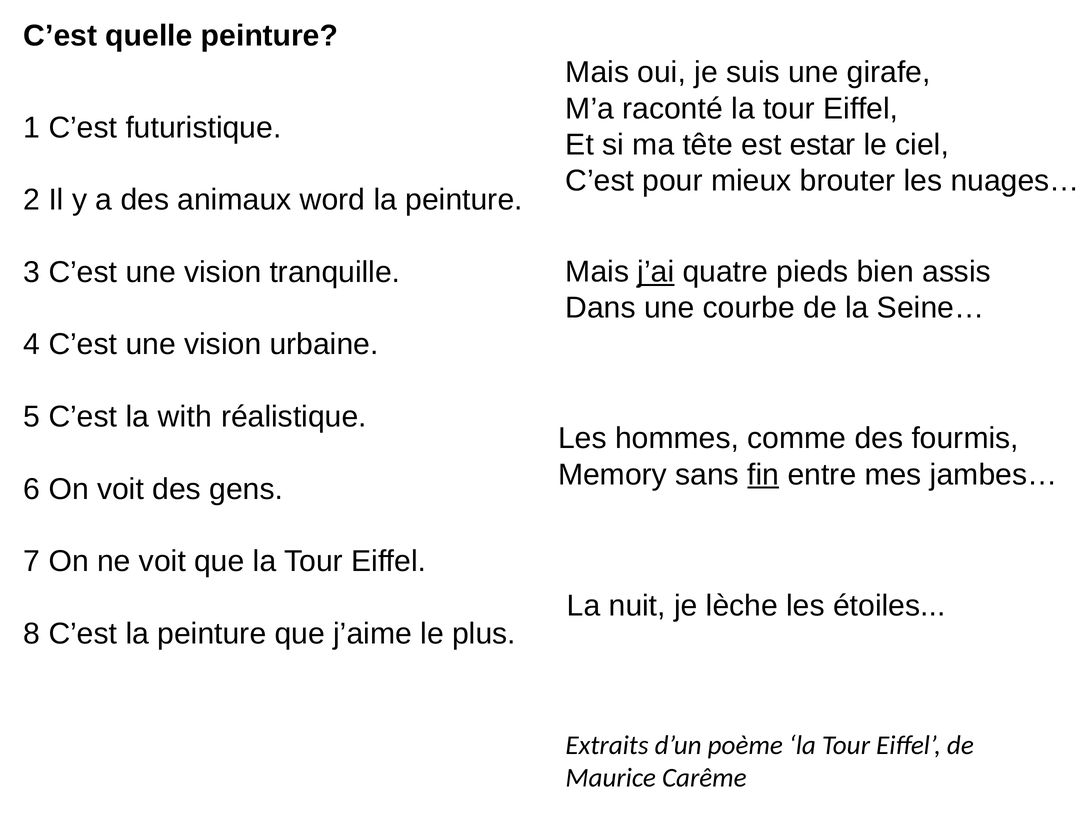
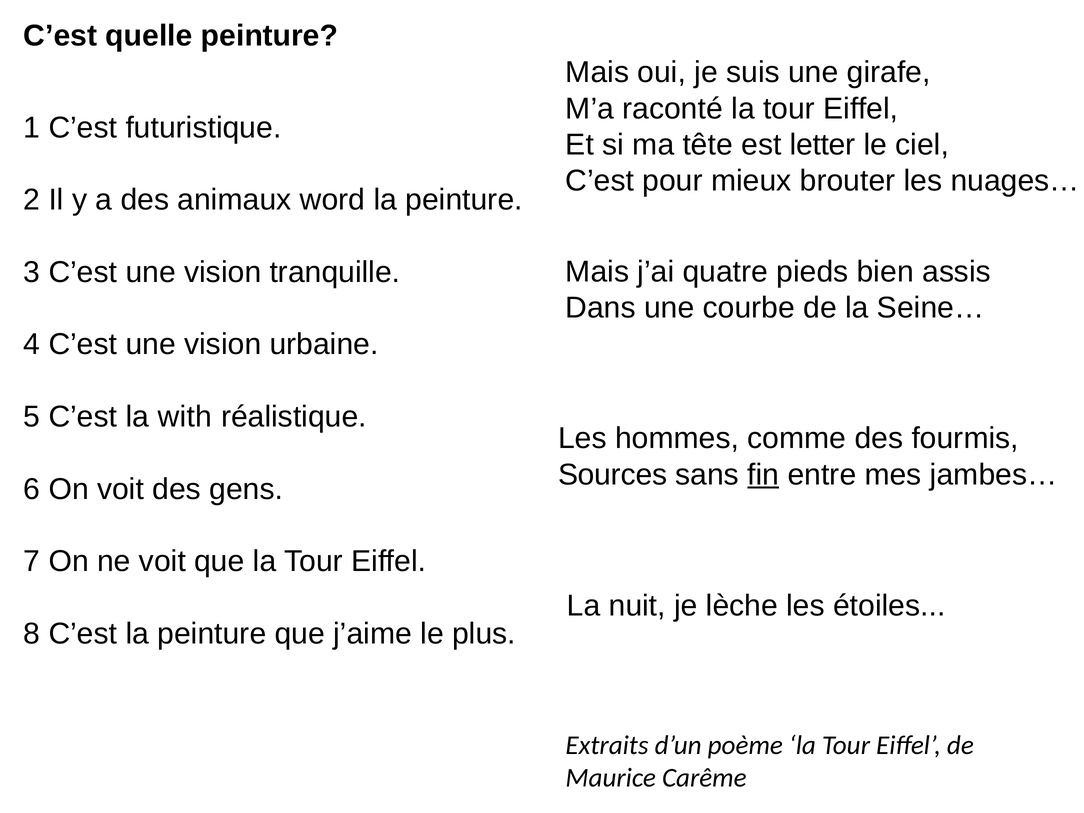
estar: estar -> letter (823, 145)
j’ai underline: present -> none (656, 272)
Memory: Memory -> Sources (613, 475)
